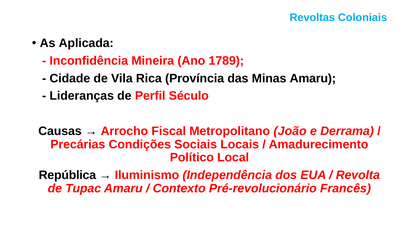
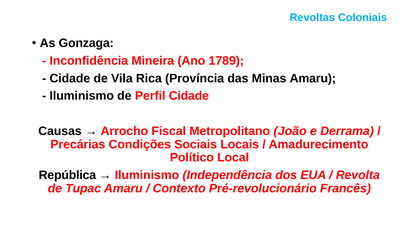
Aplicada: Aplicada -> Gonzaga (86, 43)
Lideranças: Lideranças -> Iluminismo (82, 96)
Perfil Século: Século -> Cidade (189, 96)
